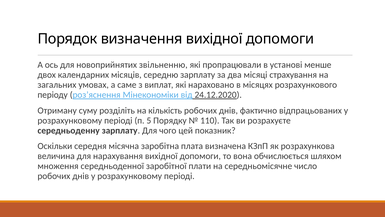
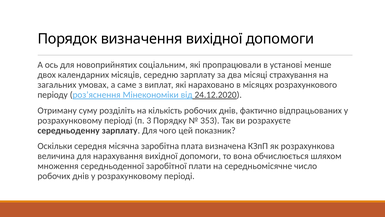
звільненню: звільненню -> соціальним (163, 65)
5: 5 -> 3 (149, 120)
110: 110 -> 353 (210, 120)
